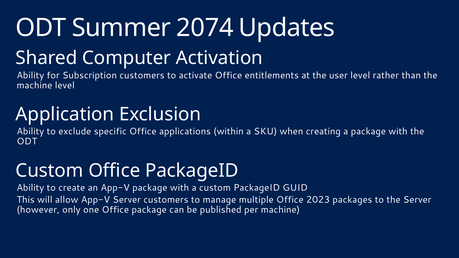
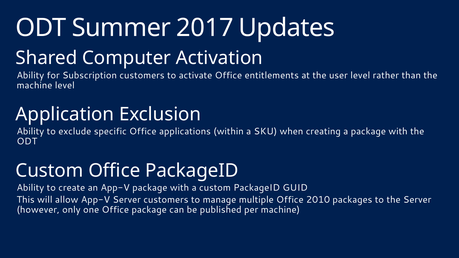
2074: 2074 -> 2017 (205, 28)
2023: 2023 -> 2010 (318, 200)
